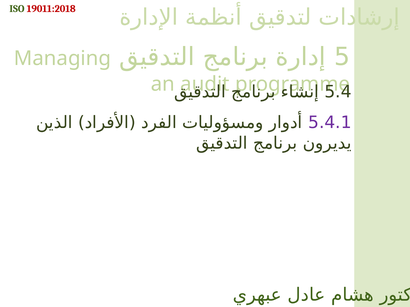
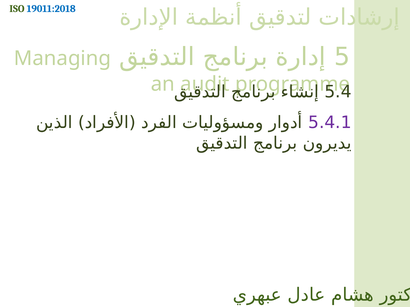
19011:2018 colour: red -> blue (51, 9)
